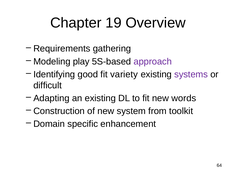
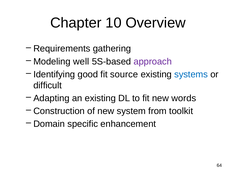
19: 19 -> 10 (114, 23)
play: play -> well (81, 61)
variety: variety -> source (124, 74)
systems colour: purple -> blue (191, 74)
